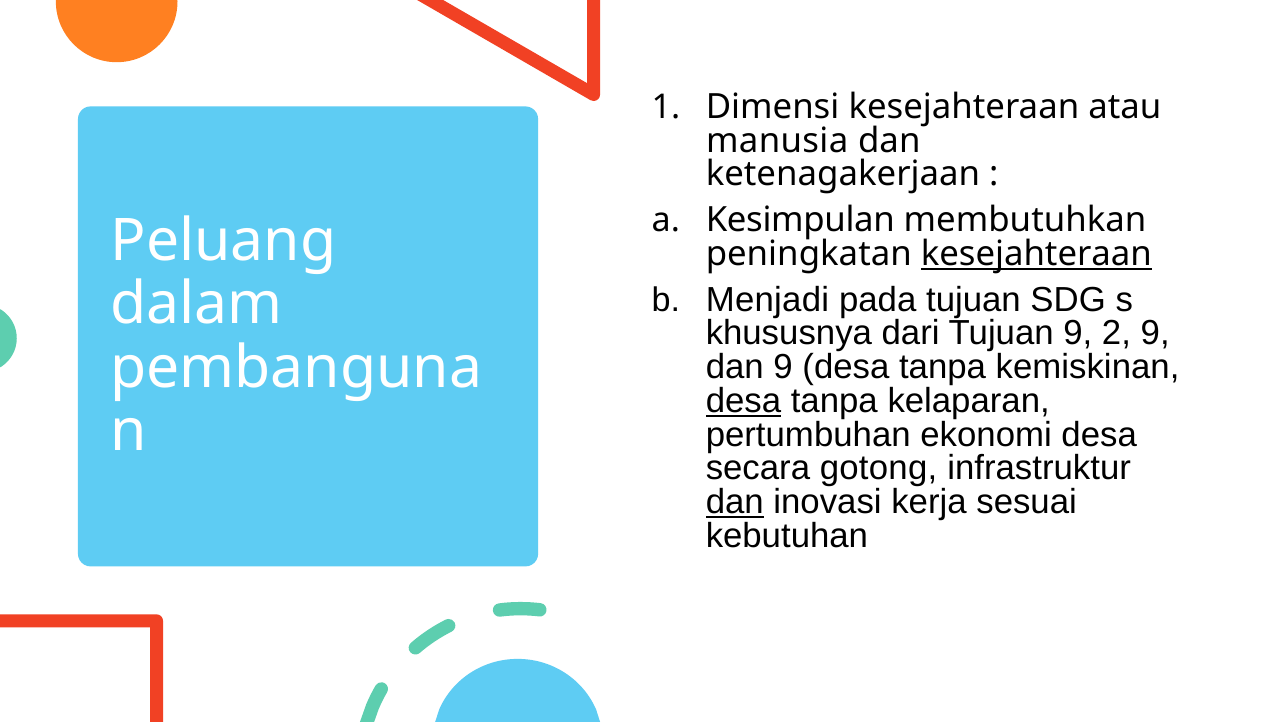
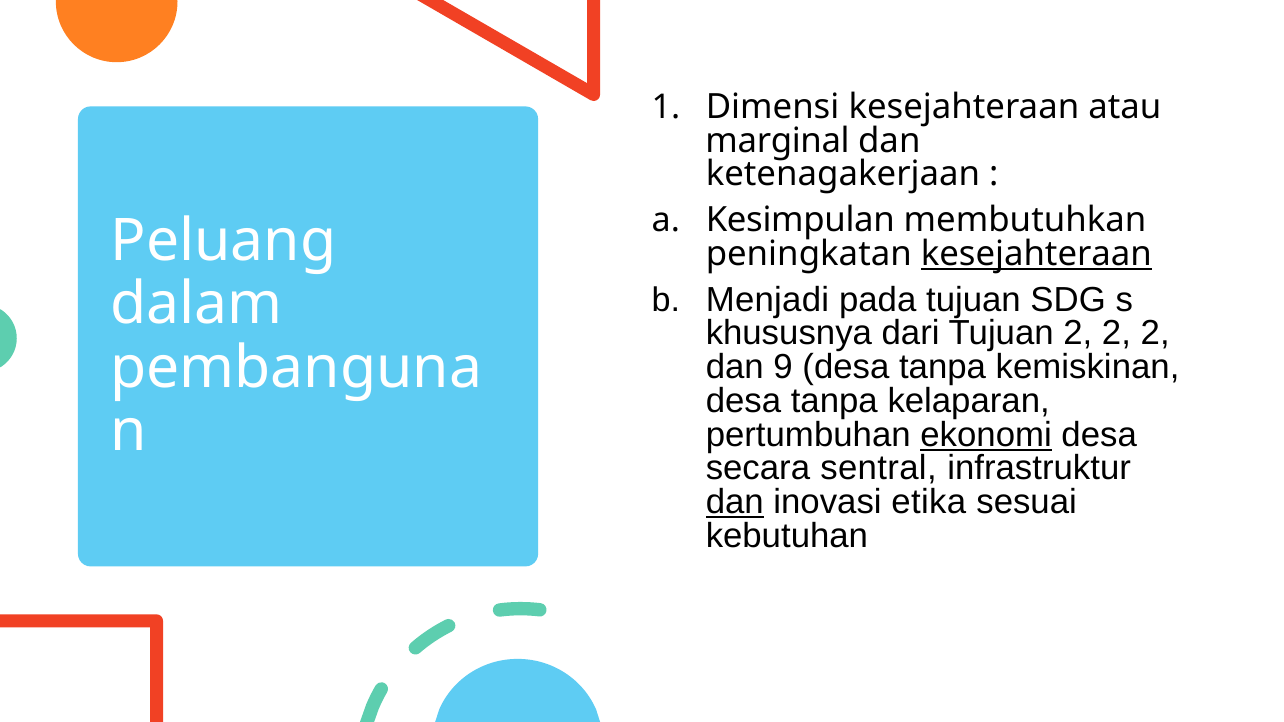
manusia: manusia -> marginal (778, 141)
Tujuan 9: 9 -> 2 (1078, 334)
9: 9 -> 2 (1155, 334)
desa underline: present -> none (743, 401)
ekonomi underline: none -> present (986, 435)
gotong: gotong -> sentral (878, 469)
kerja: kerja -> etika (929, 502)
